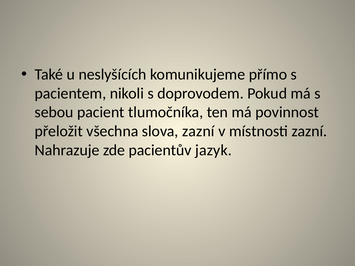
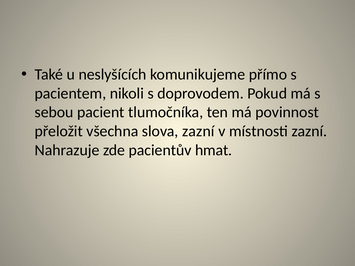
jazyk: jazyk -> hmat (214, 150)
